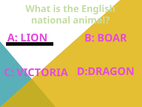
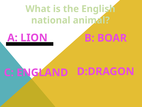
VICTORIA: VICTORIA -> ENGLAND (42, 72)
